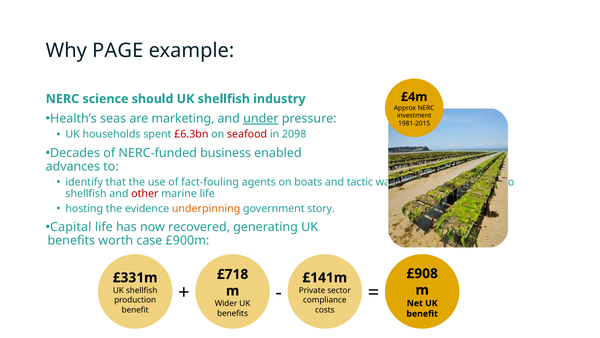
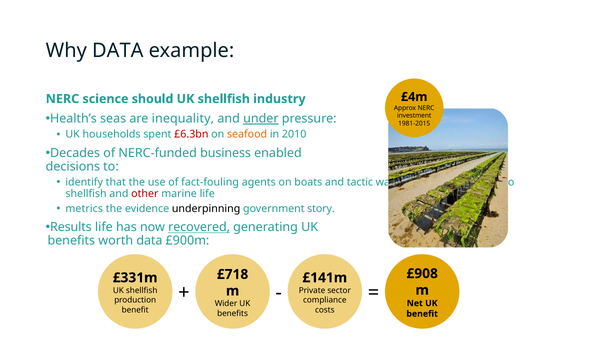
Why PAGE: PAGE -> DATA (118, 50)
marketing: marketing -> inequality (183, 119)
seafood colour: red -> orange (247, 134)
2098: 2098 -> 2010 (294, 134)
advances: advances -> decisions (73, 166)
hosting: hosting -> metrics (84, 208)
underpinning colour: orange -> black (206, 208)
Capital: Capital -> Results (71, 227)
recovered underline: none -> present (199, 227)
worth case: case -> data (149, 240)
